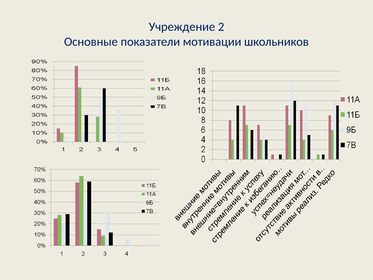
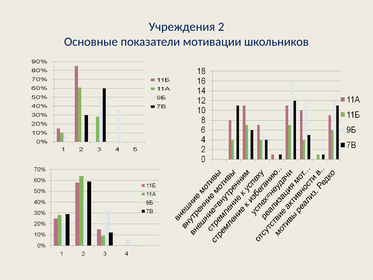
Учреждение: Учреждение -> Учреждения (182, 27)
